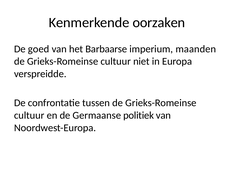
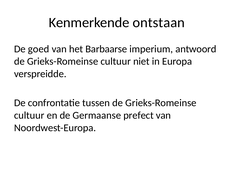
oorzaken: oorzaken -> ontstaan (159, 23)
maanden: maanden -> antwoord (196, 49)
politiek: politiek -> prefect (139, 116)
